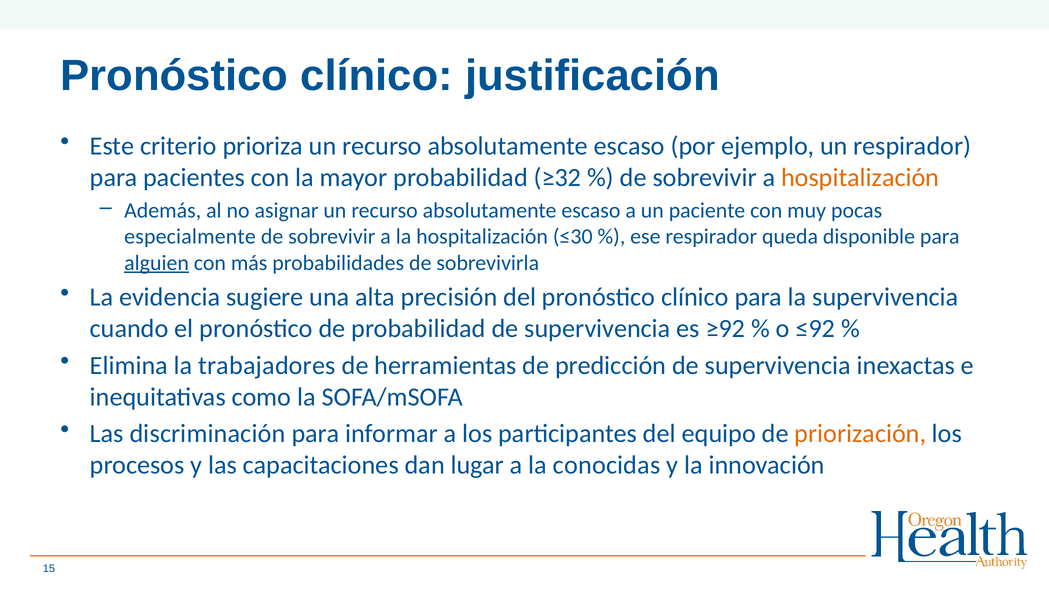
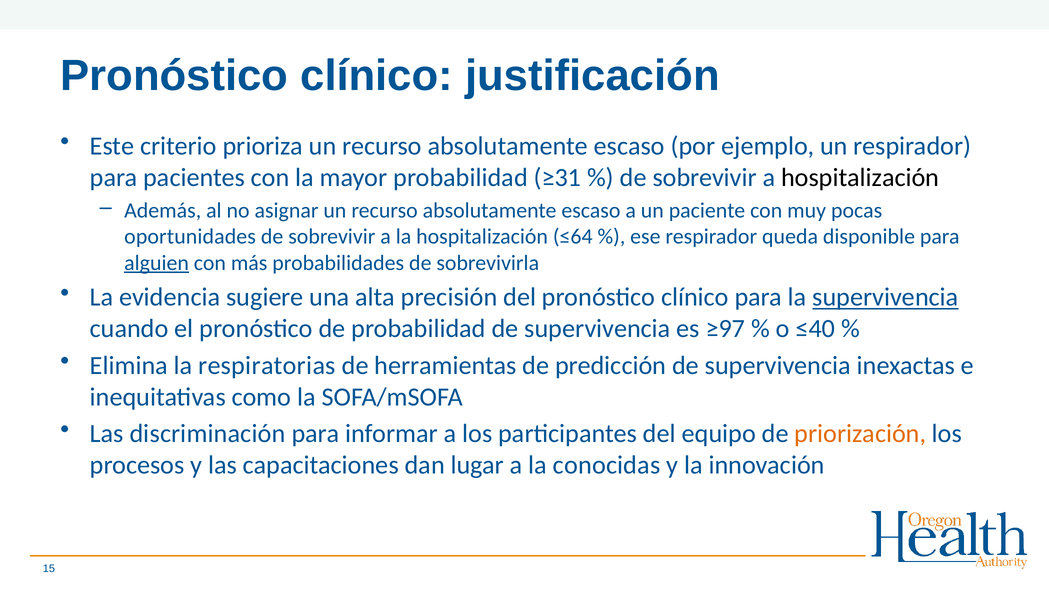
≥32: ≥32 -> ≥31 (557, 178)
hospitalización colour: orange -> black (860, 178)
especialmente: especialmente -> oportunidades (190, 237)
≤30: ≤30 -> ≤64 (573, 237)
supervivencia underline: none -> present (885, 297)
≥92: ≥92 -> ≥97 (725, 329)
≤92: ≤92 -> ≤40 (815, 329)
trabajadores: trabajadores -> respiratorias (267, 366)
